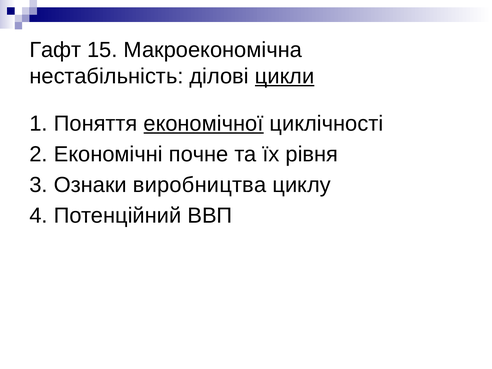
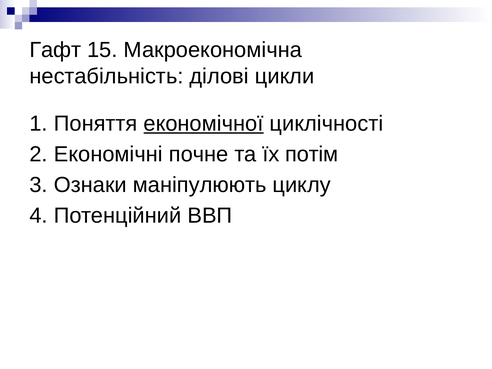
цикли underline: present -> none (285, 76)
рівня: рівня -> потім (312, 154)
виробництва: виробництва -> маніпулюють (200, 185)
